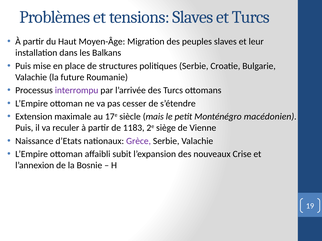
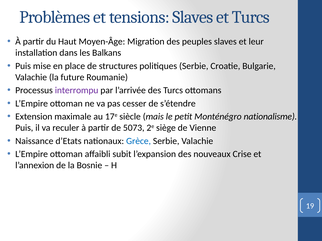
macédonien: macédonien -> nationalisme (270, 117)
1183: 1183 -> 5073 (134, 128)
Grèce colour: purple -> blue (139, 141)
